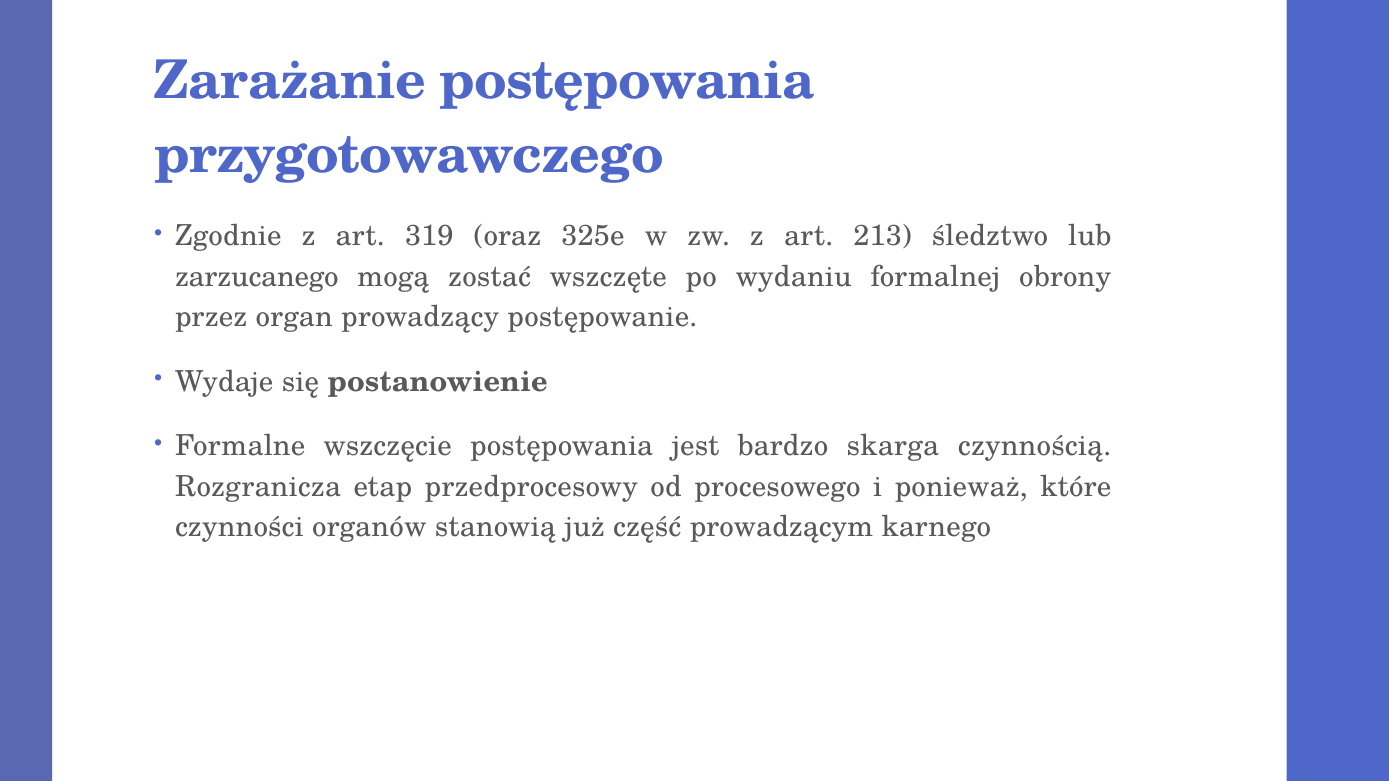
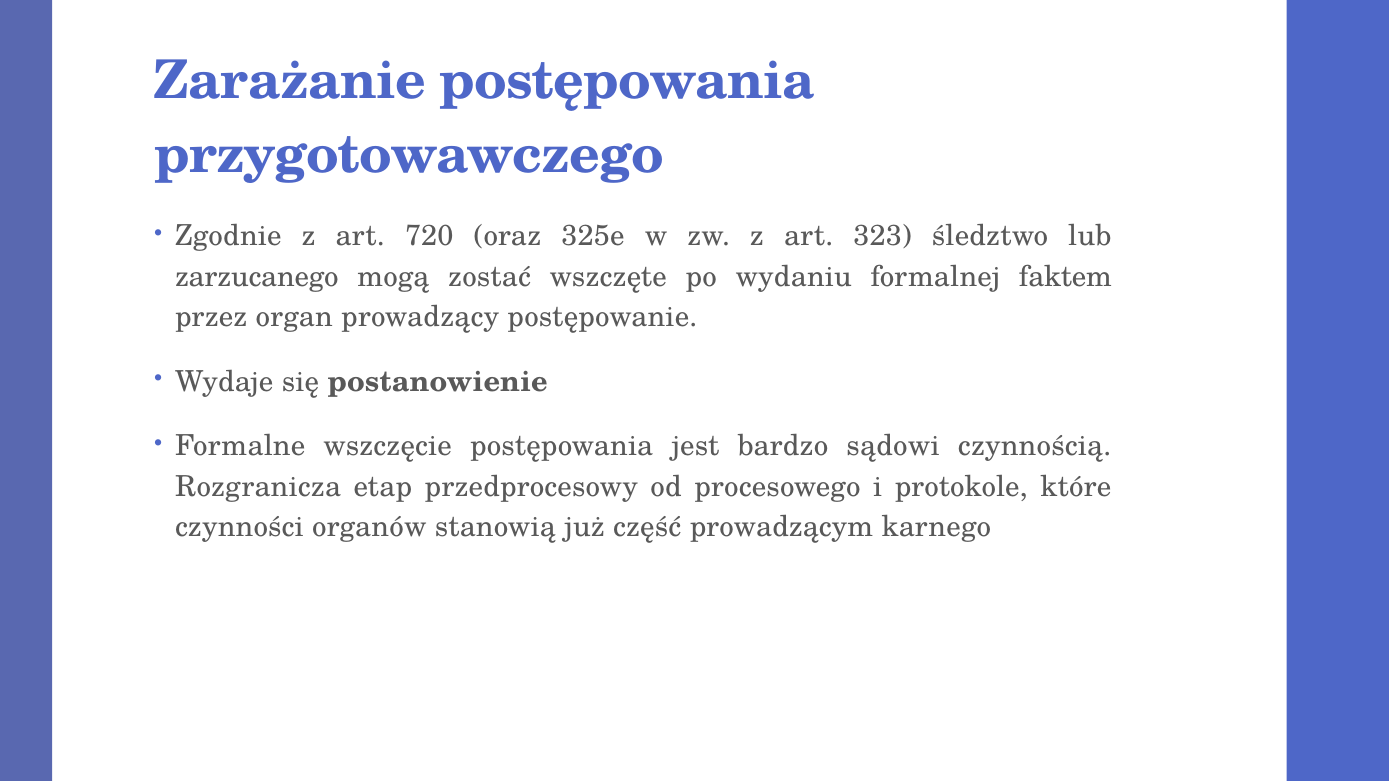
319: 319 -> 720 (429, 236)
213: 213 -> 323 (883, 236)
obrony: obrony -> faktem (1065, 277)
skarga: skarga -> sądowi (893, 446)
ponieważ: ponieważ -> protokole (961, 487)
